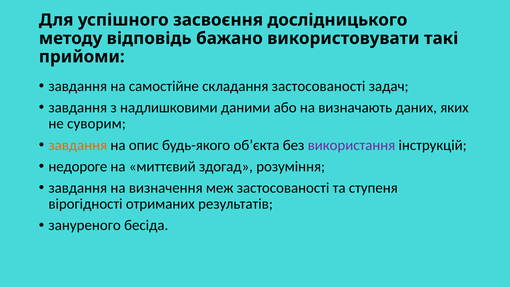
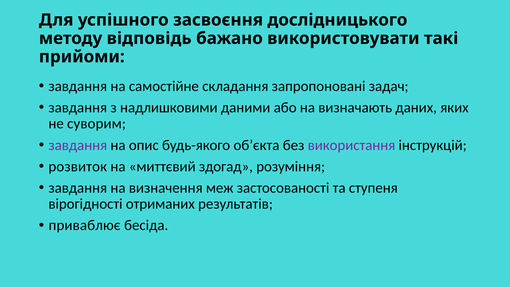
складання застосованості: застосованості -> запропоновані (319, 86)
завдання colour: orange -> purple (78, 145)
недороге: недороге -> розвиток (78, 166)
зануреного: зануреного -> приваблює (85, 225)
